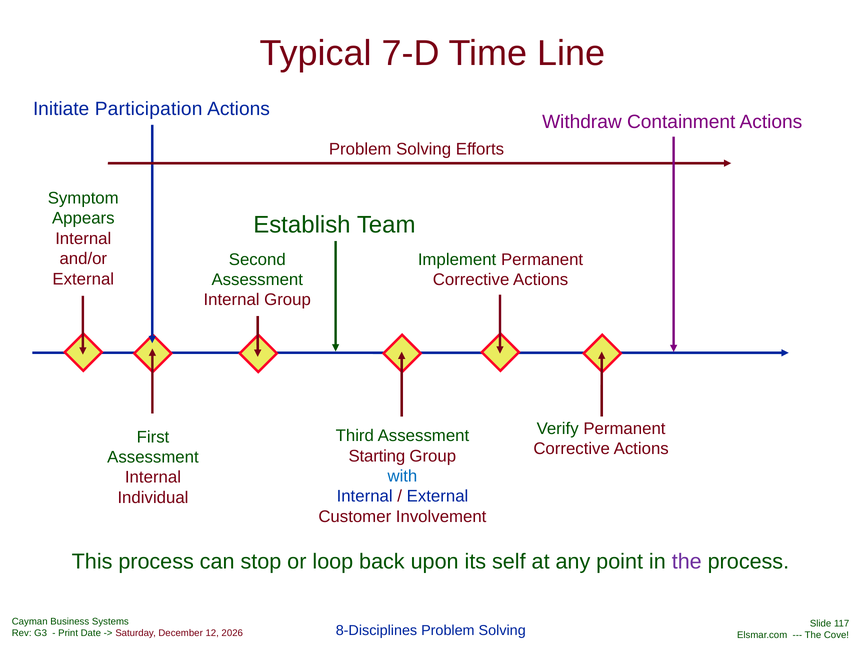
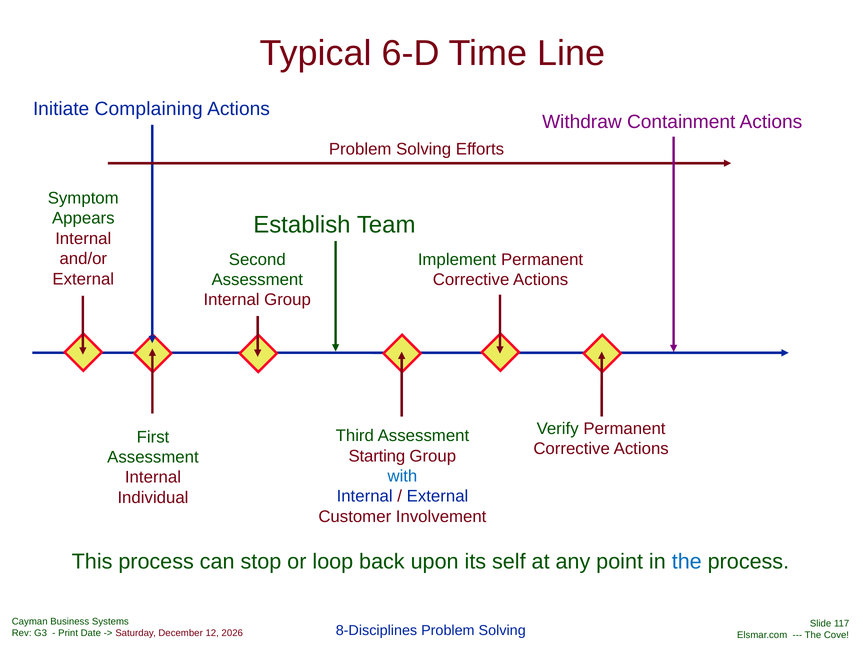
7-D: 7-D -> 6-D (411, 53)
Participation: Participation -> Complaining (149, 109)
the colour: purple -> blue (687, 561)
